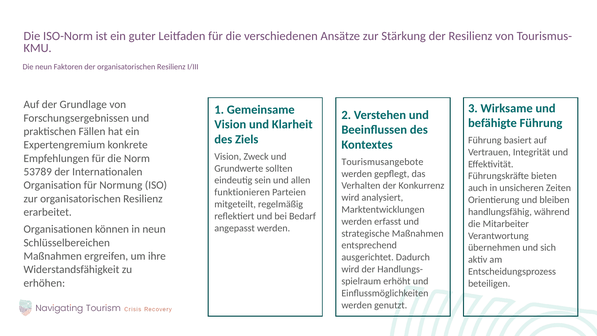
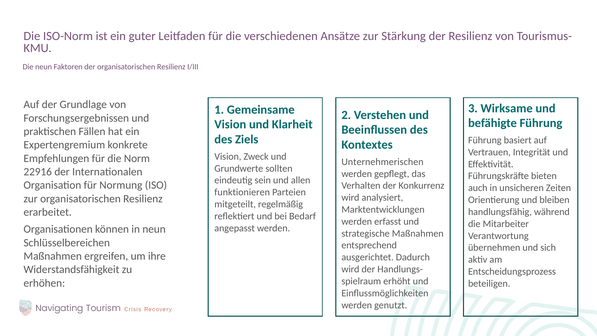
Tourismusangebote: Tourismusangebote -> Unternehmerischen (382, 162)
53789: 53789 -> 22916 (38, 172)
